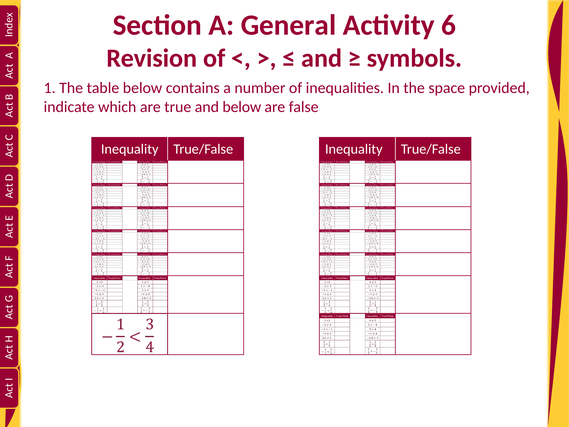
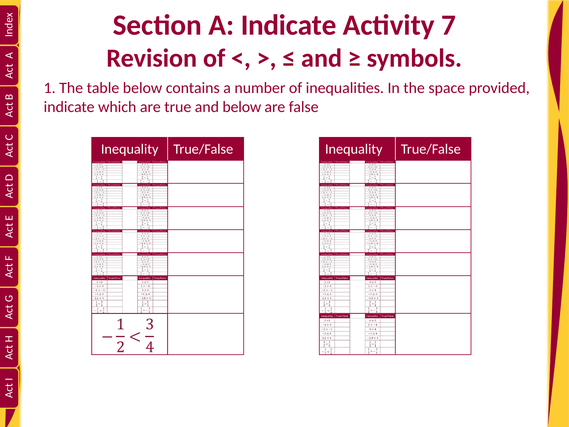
A General: General -> Indicate (289, 25)
6: 6 -> 7 (449, 25)
